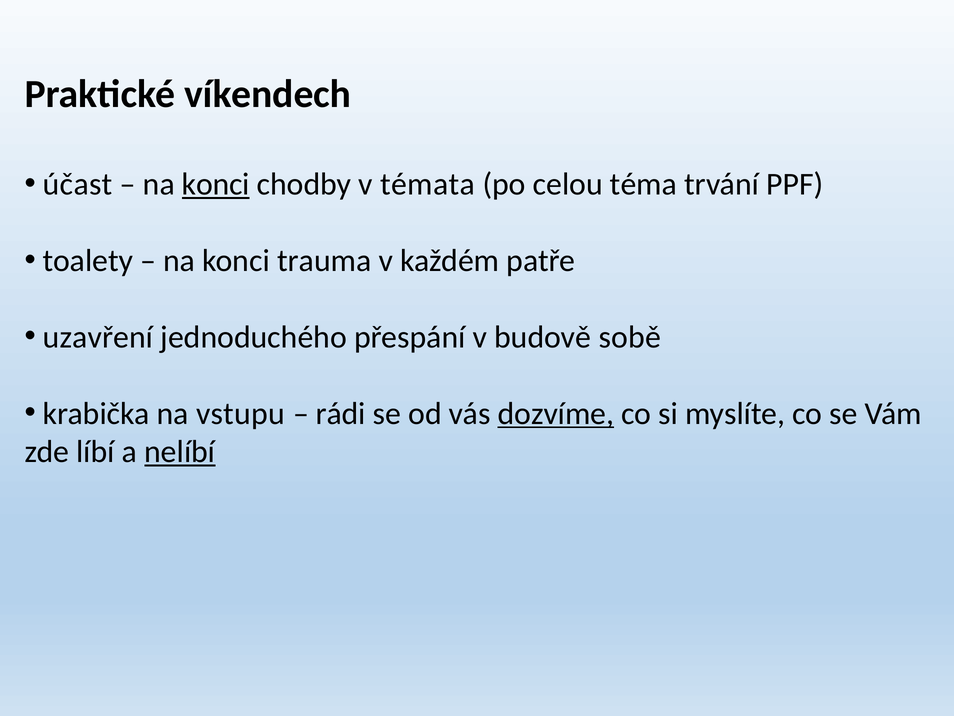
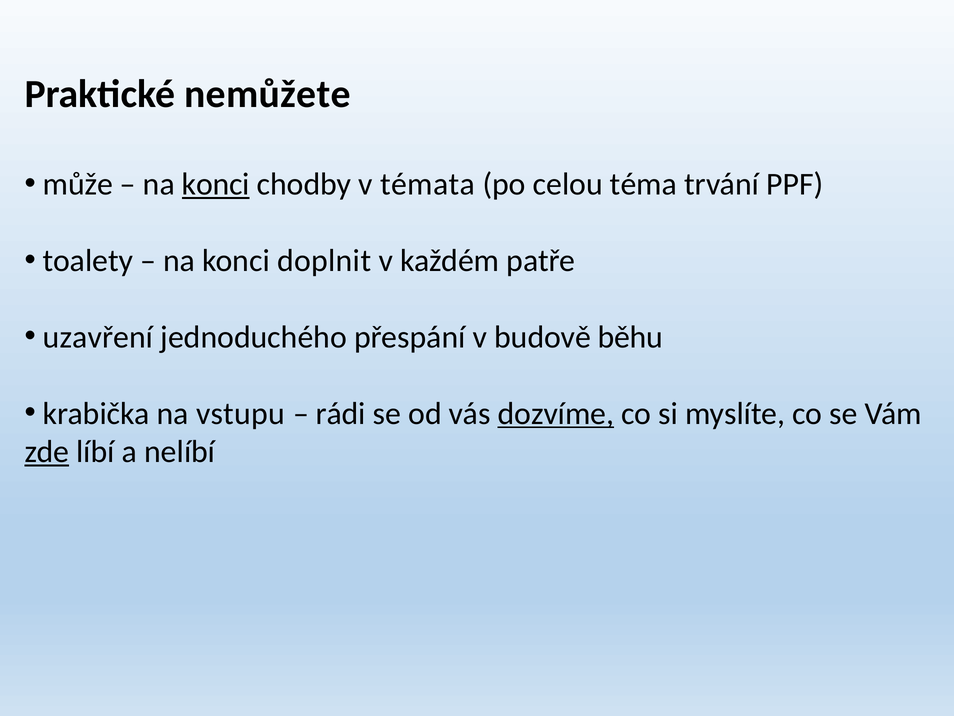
víkendech: víkendech -> nemůžete (268, 94)
účast: účast -> může (78, 184)
trauma: trauma -> doplnit (324, 261)
sobě: sobě -> běhu (630, 337)
zde underline: none -> present (47, 451)
nelíbí underline: present -> none (180, 451)
